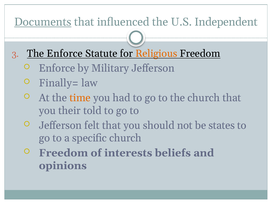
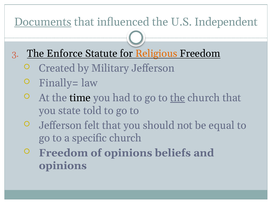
Enforce: Enforce -> Created (57, 68)
time colour: orange -> black (80, 98)
the underline: none -> present (178, 98)
their: their -> state (70, 111)
states: states -> equal (222, 125)
of interests: interests -> opinions (128, 153)
